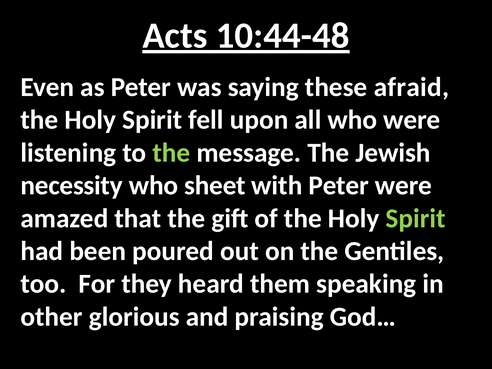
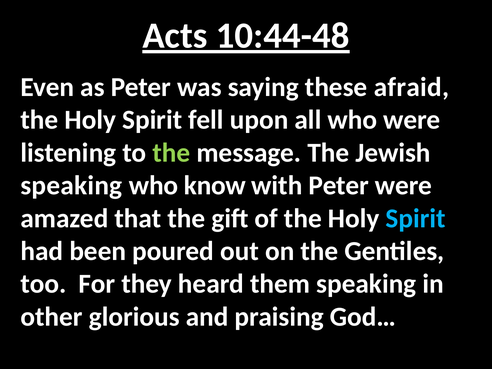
necessity: necessity -> speaking (71, 186)
sheet: sheet -> know (215, 186)
Spirit colour: light green -> light blue (416, 218)
